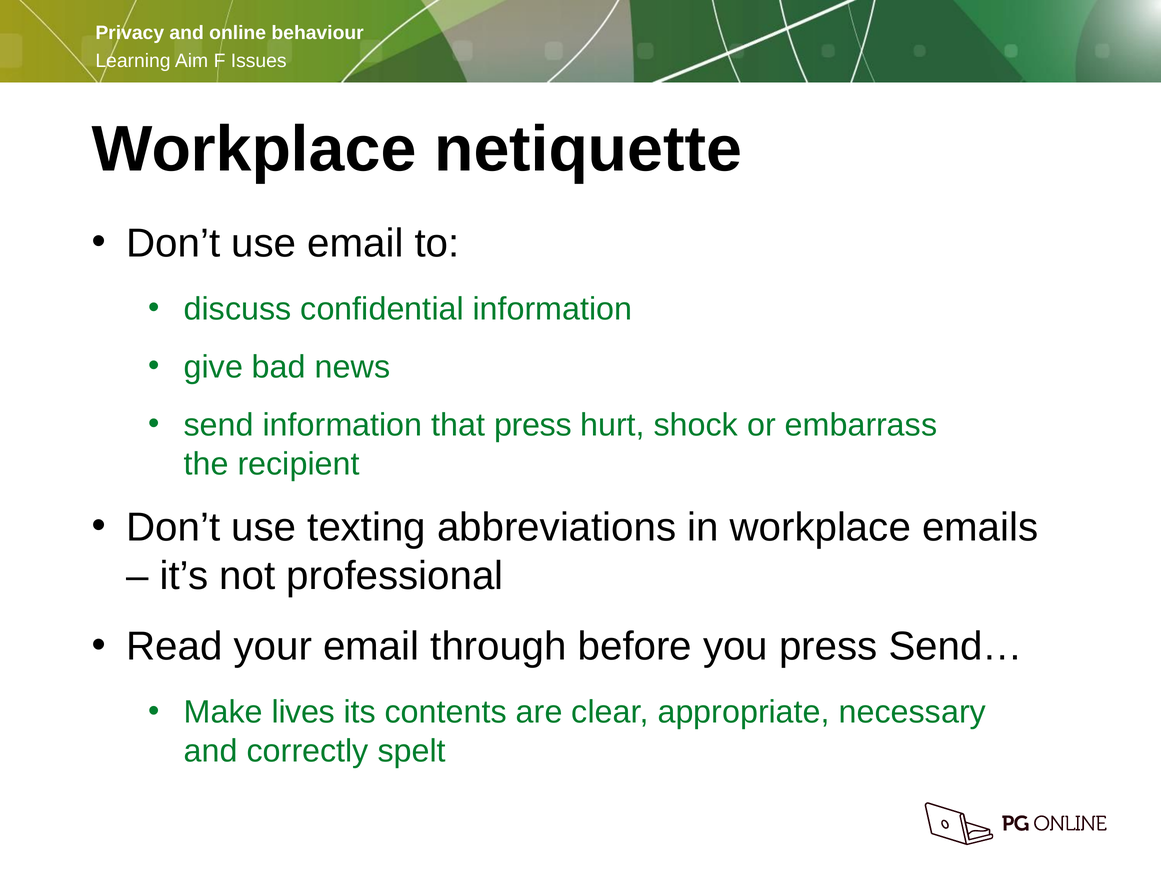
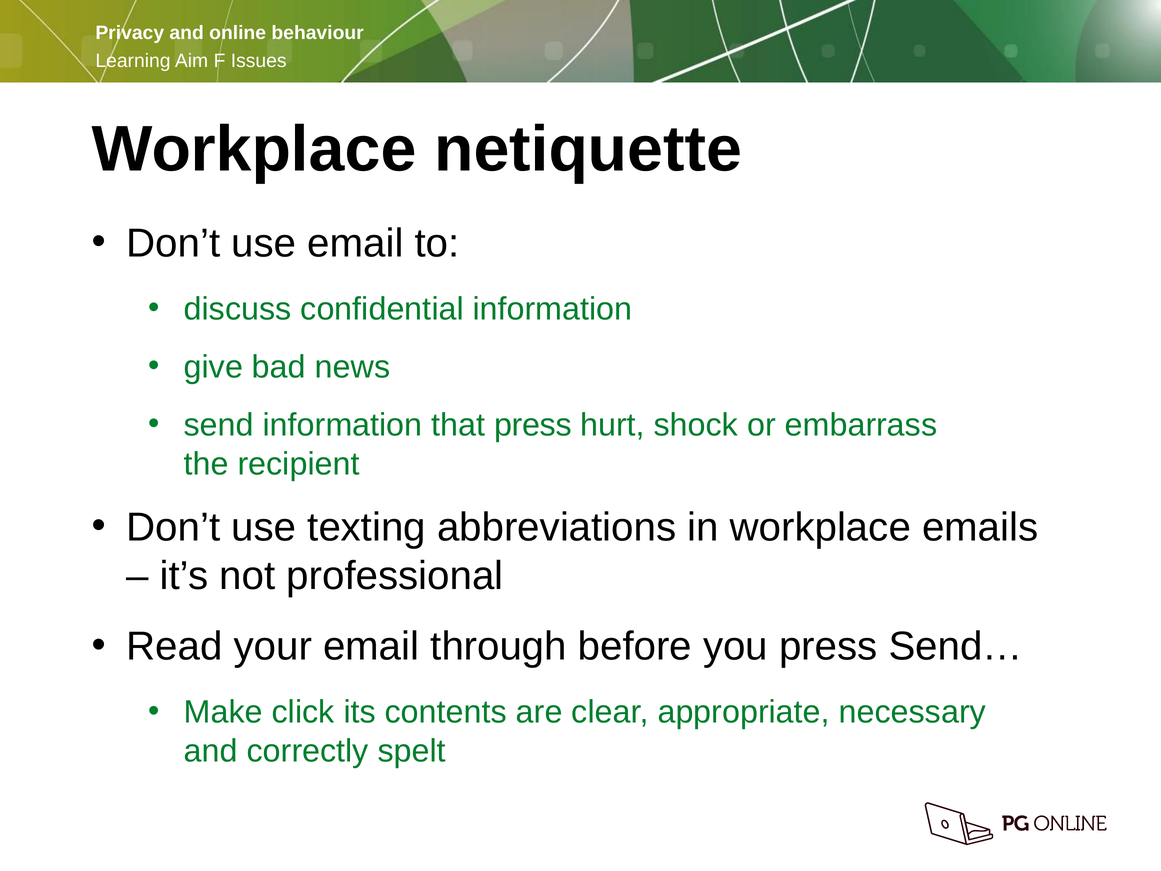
lives: lives -> click (303, 712)
